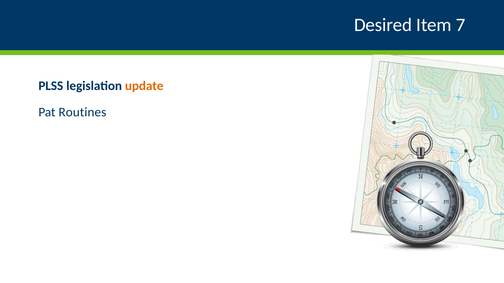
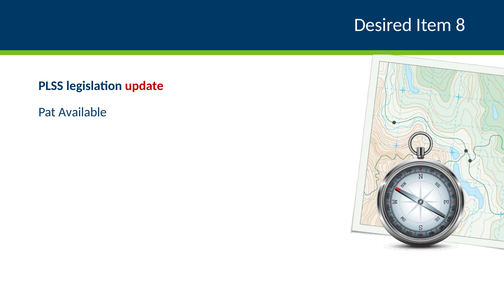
7: 7 -> 8 (461, 25)
update colour: orange -> red (144, 86)
Routines: Routines -> Available (83, 112)
